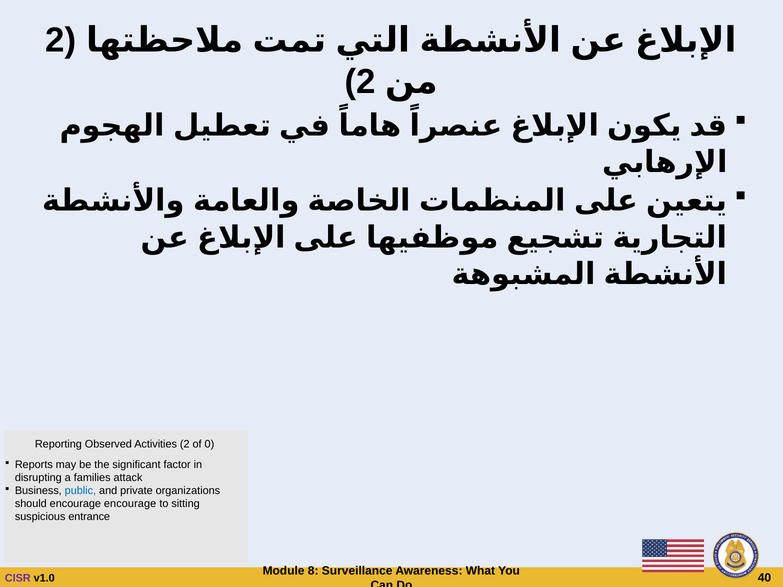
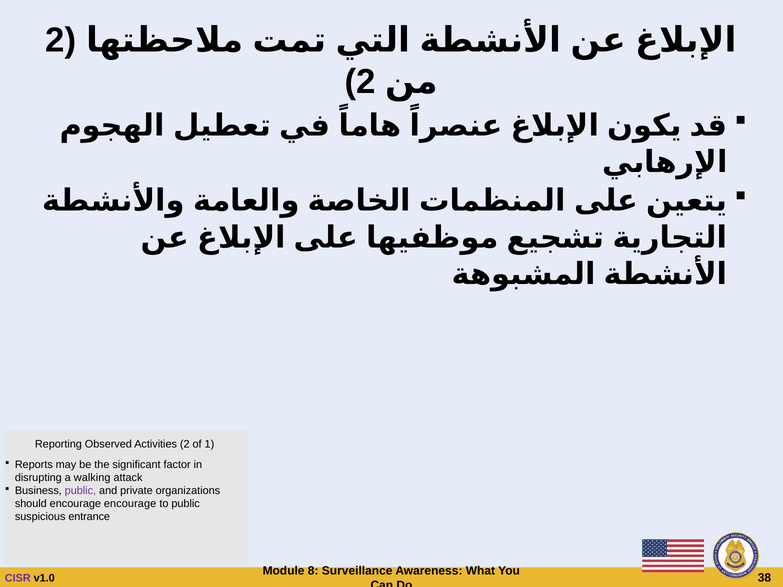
of 0: 0 -> 1 (209, 444)
families: families -> walking (92, 478)
public colour: blue -> purple (80, 491)
to sitting: sitting -> public (186, 504)
40: 40 -> 38 (764, 578)
